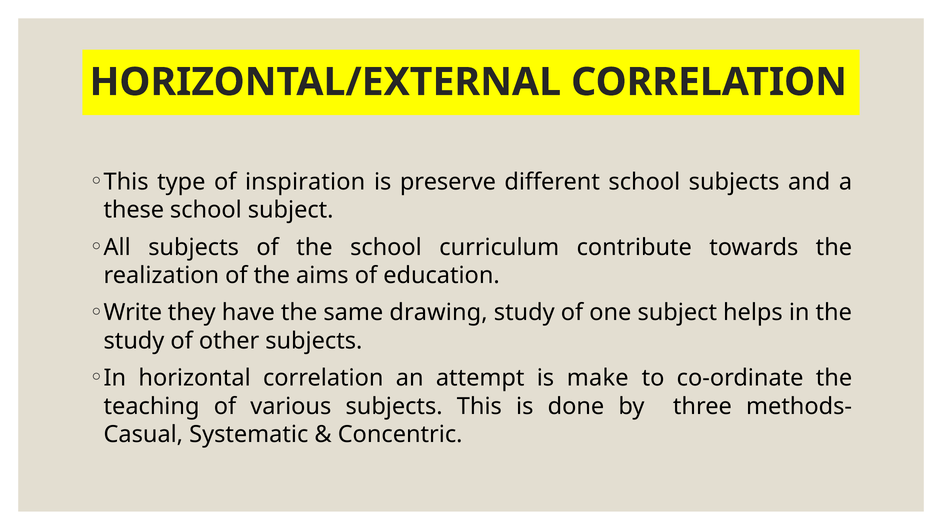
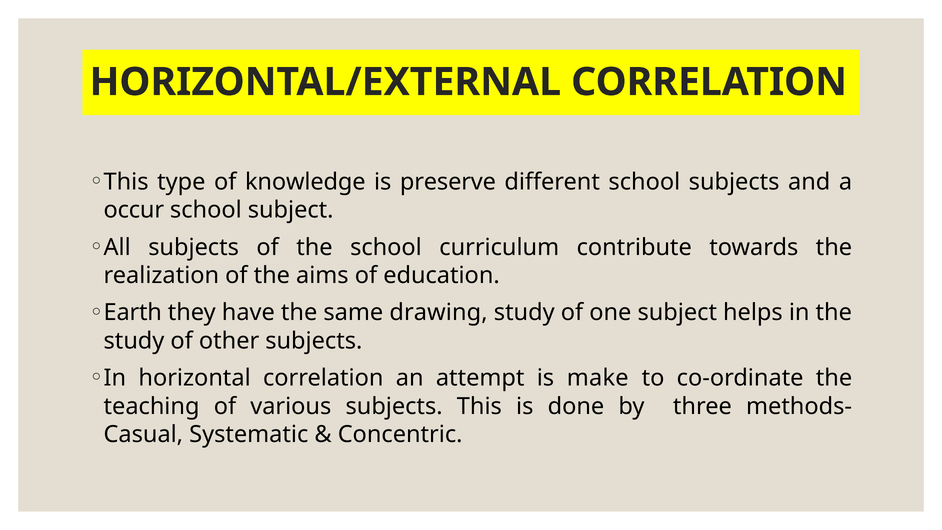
inspiration: inspiration -> knowledge (305, 182)
these: these -> occur (134, 210)
Write: Write -> Earth (133, 313)
